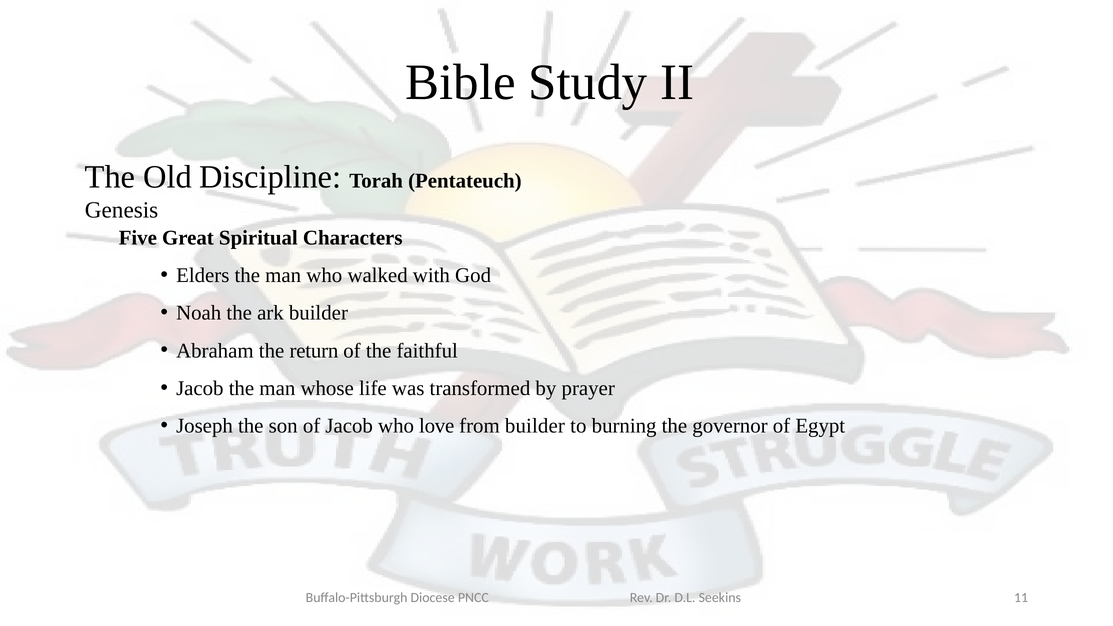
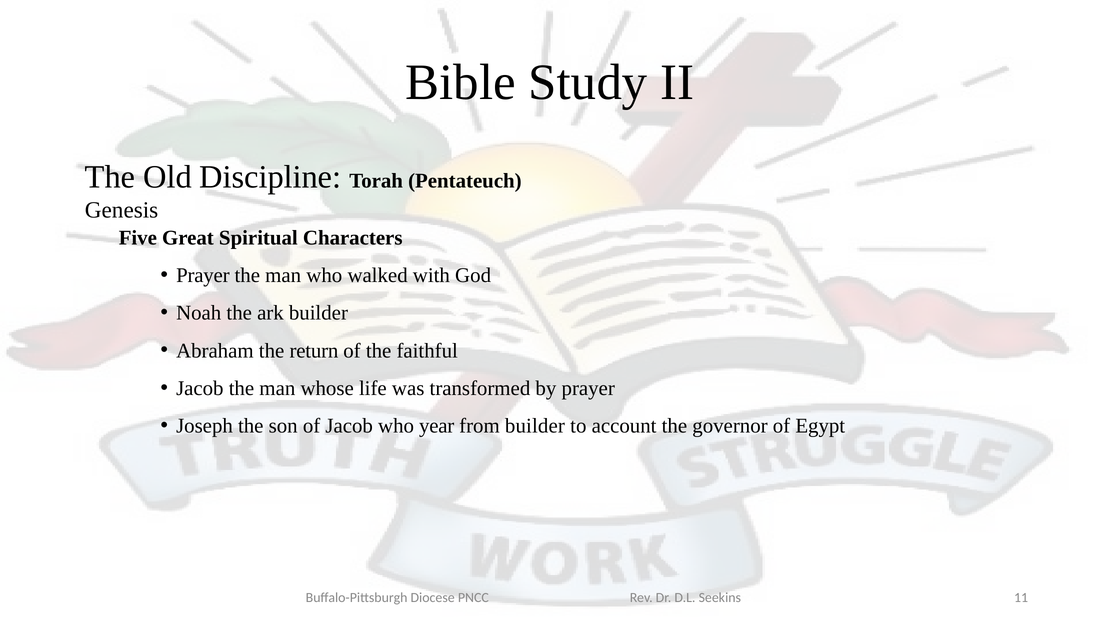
Elders: Elders -> Prayer (203, 276)
love: love -> year (437, 426)
burning: burning -> account (624, 426)
